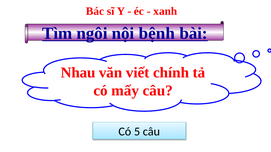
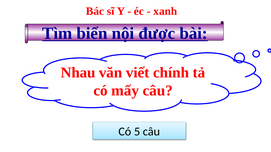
ngôi: ngôi -> biển (92, 34)
bệnh: bệnh -> được (157, 34)
